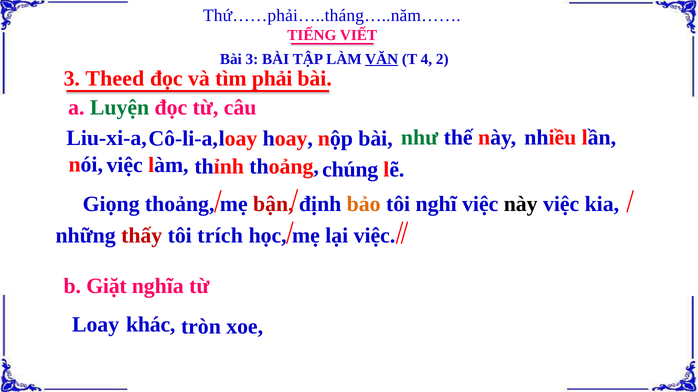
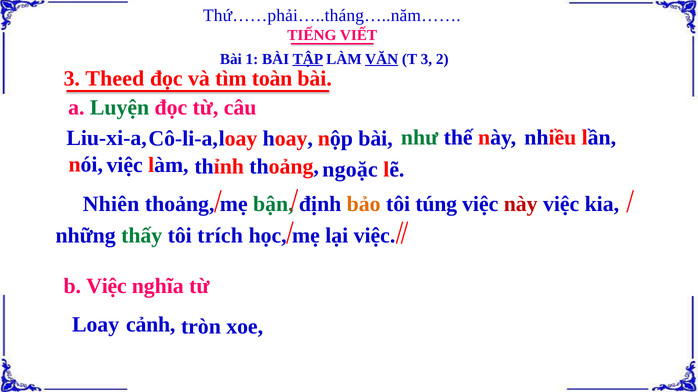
Bài 3: 3 -> 1 (252, 59)
TẬP underline: none -> present (308, 59)
T 4: 4 -> 3 (426, 59)
phải: phải -> toàn (272, 79)
chúng: chúng -> ngoặc (350, 169)
Giọng: Giọng -> Nhiên (111, 204)
bận colour: red -> green (273, 204)
nghĩ: nghĩ -> túng (436, 204)
này colour: black -> red (521, 204)
thấy colour: red -> green (142, 235)
b Giặt: Giặt -> Việc (106, 286)
khác: khác -> cảnh (151, 325)
